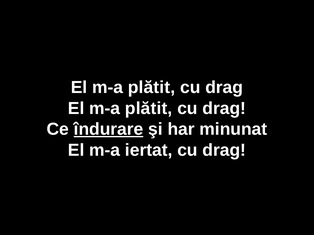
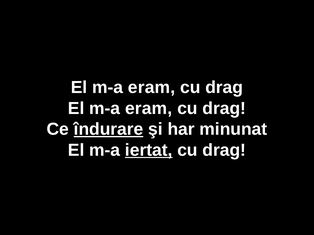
plătit: plătit -> eram (152, 88)
plătit: plătit -> eram (149, 108)
iertat underline: none -> present (149, 150)
